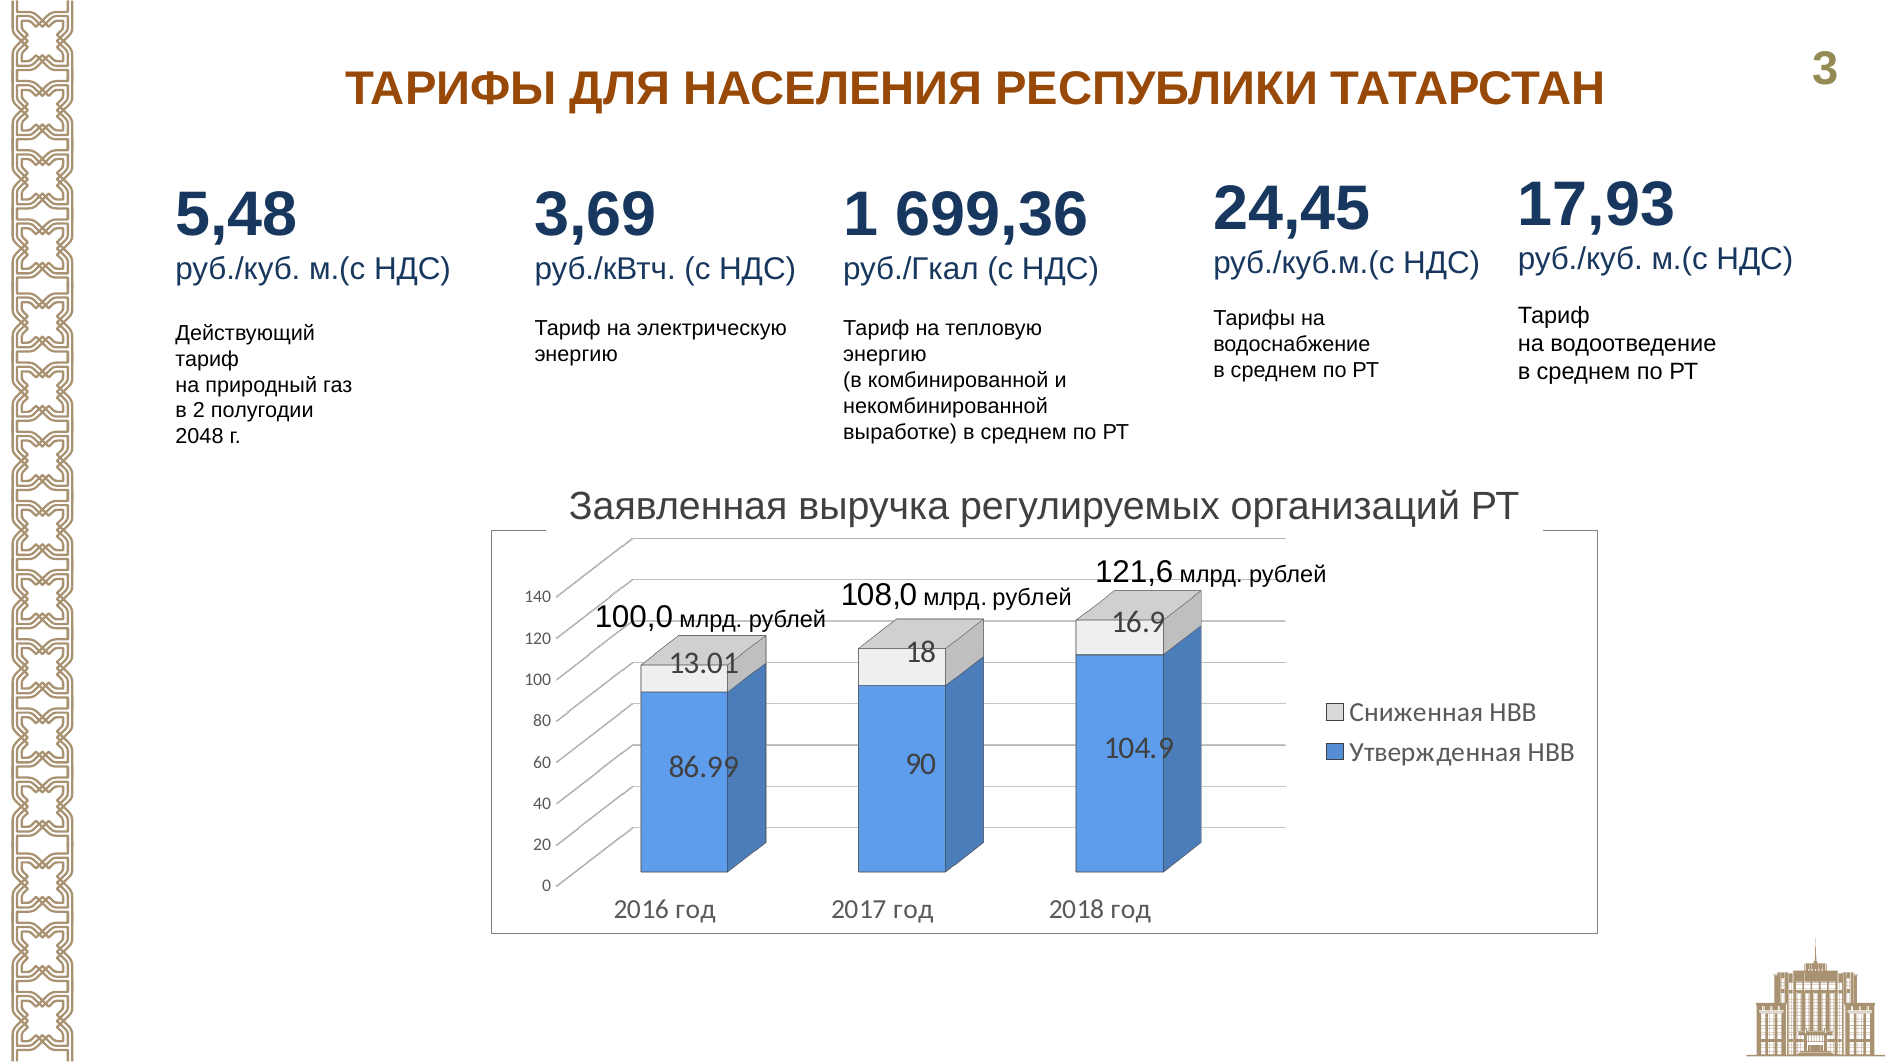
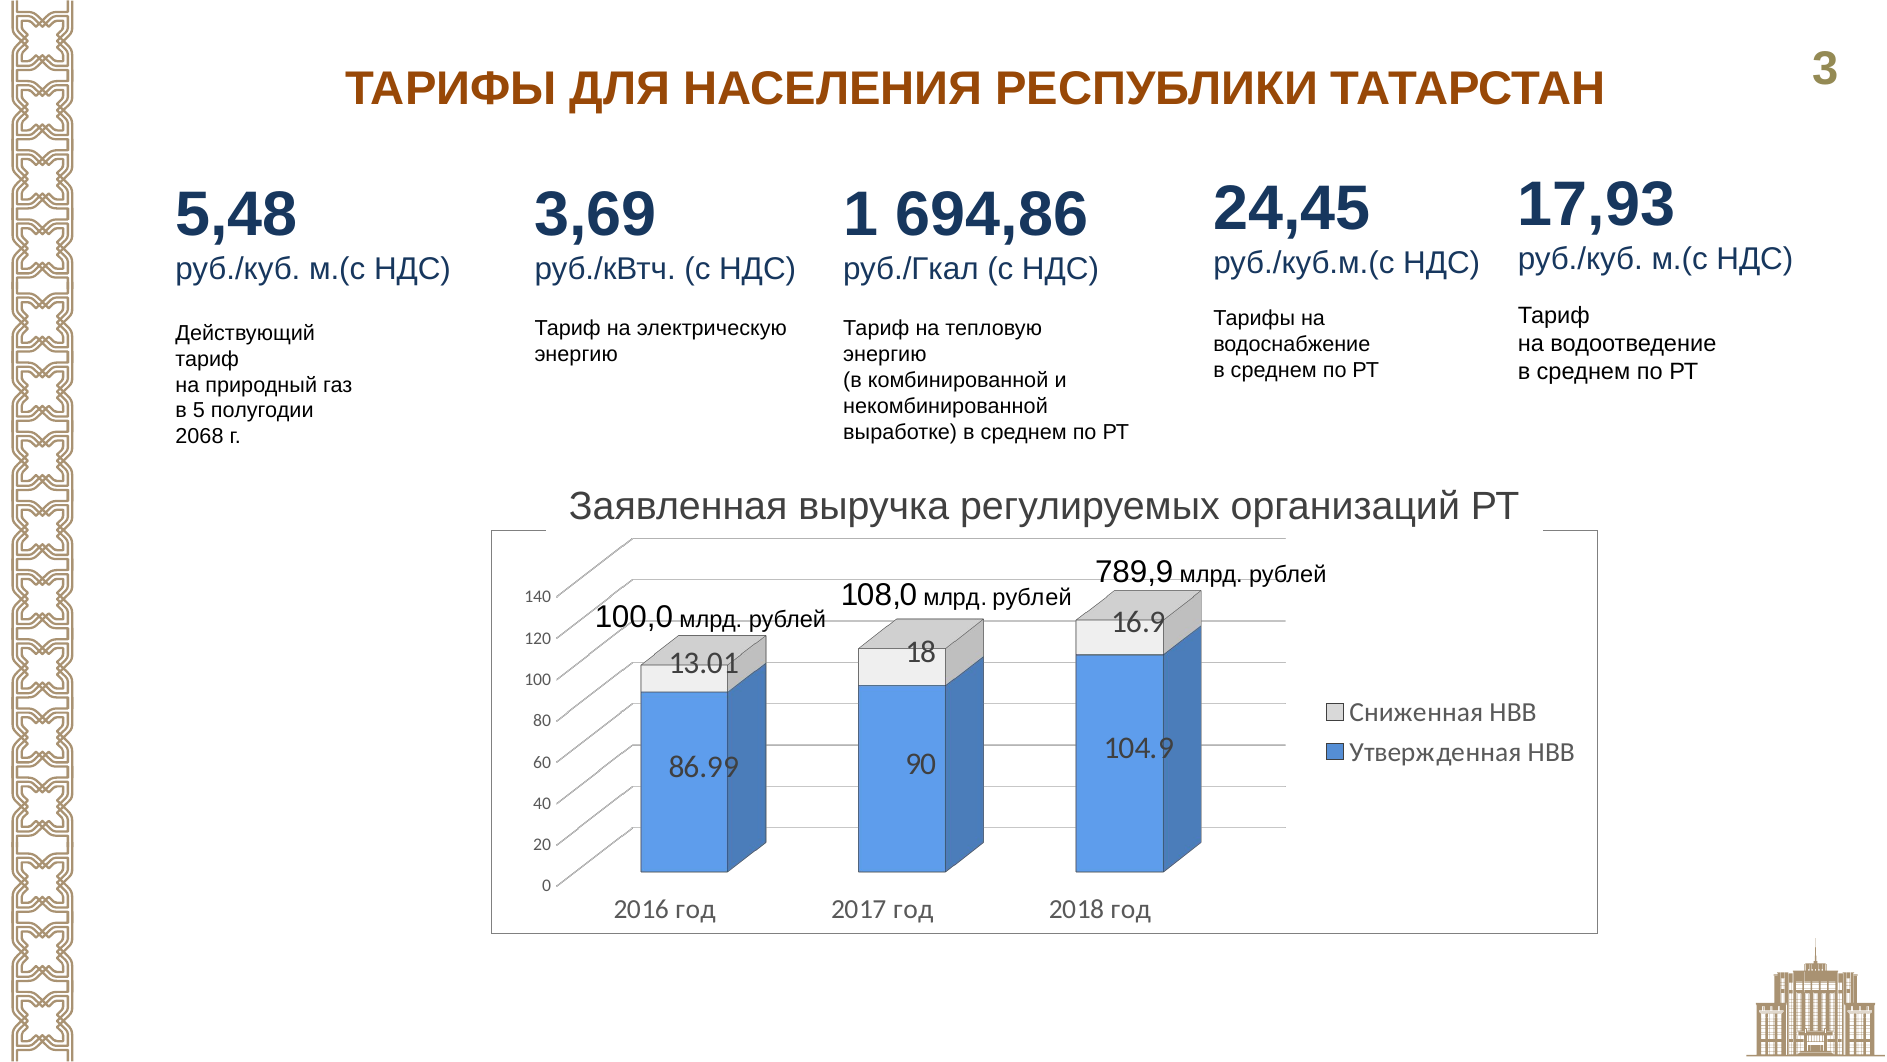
699,36: 699,36 -> 694,86 (992, 214)
2: 2 -> 5 (199, 411)
2048: 2048 -> 2068 (199, 437)
121,6: 121,6 -> 789,9 (1134, 572)
